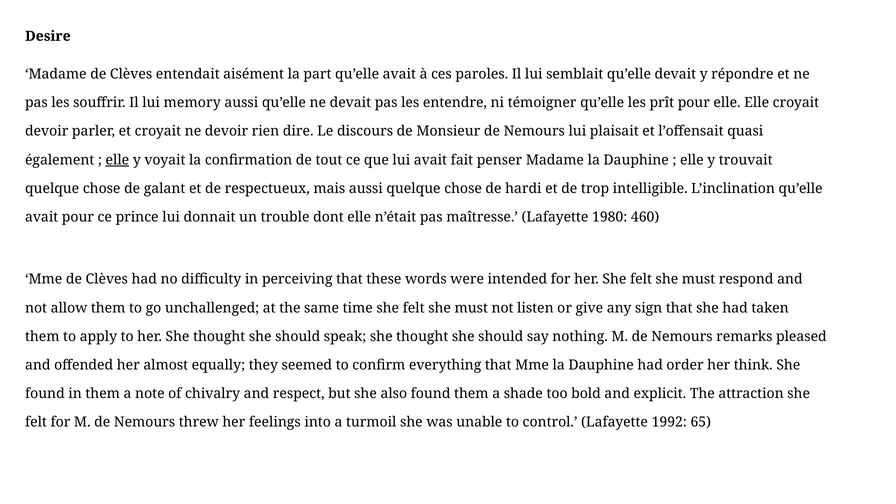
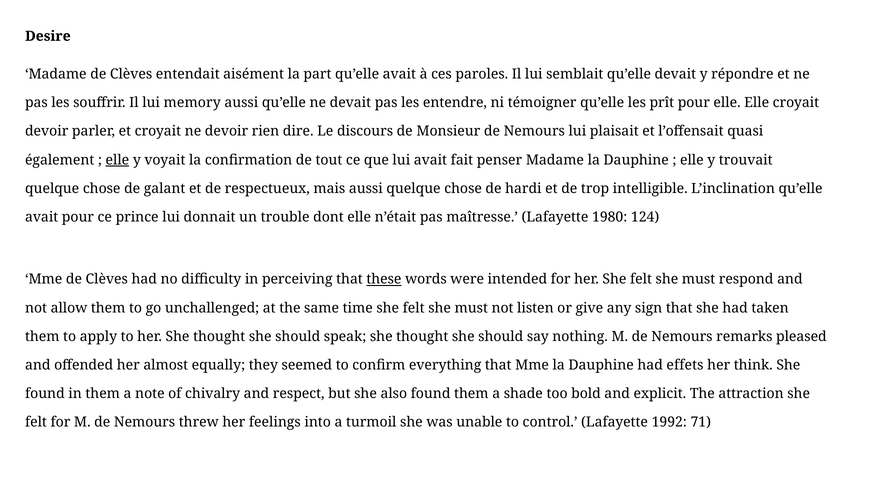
460: 460 -> 124 (645, 217)
these underline: none -> present (384, 279)
order: order -> effets (685, 365)
65: 65 -> 71 (701, 422)
